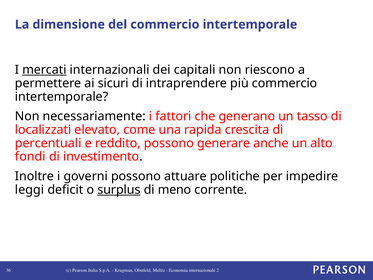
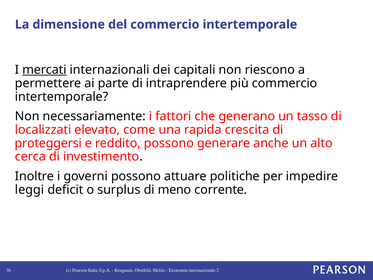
sicuri: sicuri -> parte (113, 83)
percentuali: percentuali -> proteggersi (48, 143)
fondi: fondi -> cerca (30, 156)
surplus underline: present -> none (119, 190)
